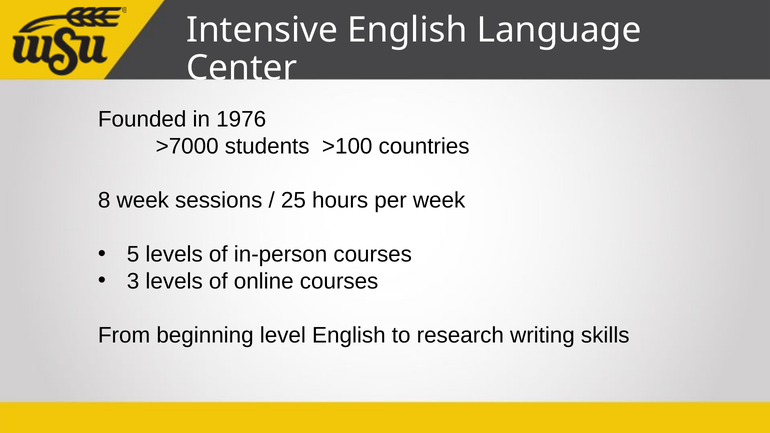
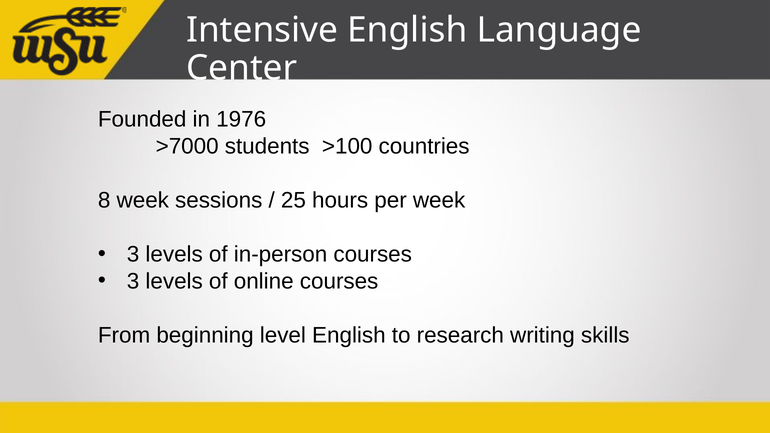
5: 5 -> 3 (133, 254)
